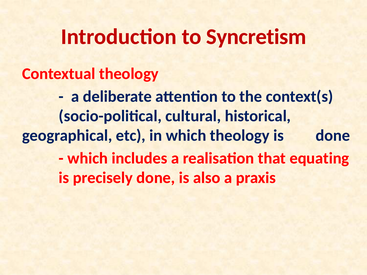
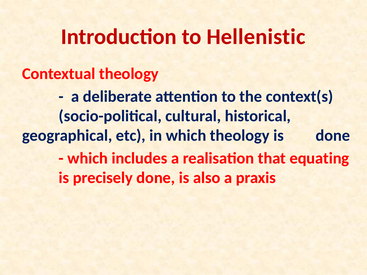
Syncretism: Syncretism -> Hellenistic (256, 37)
